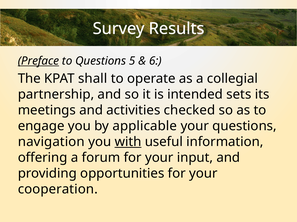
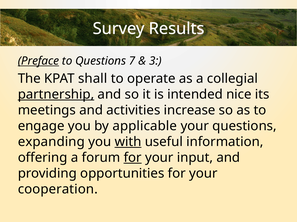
5: 5 -> 7 (132, 61)
6: 6 -> 3 (155, 61)
partnership underline: none -> present (56, 95)
sets: sets -> nice (239, 95)
checked: checked -> increase (190, 111)
navigation: navigation -> expanding (51, 142)
for underline: none -> present (133, 158)
